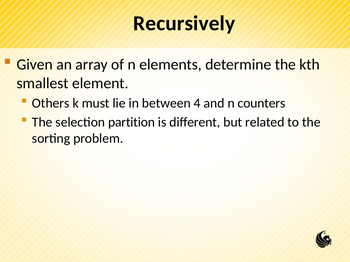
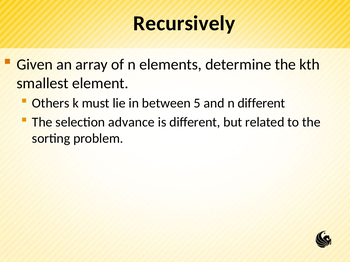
4: 4 -> 5 (197, 103)
n counters: counters -> different (261, 103)
partition: partition -> advance (131, 122)
